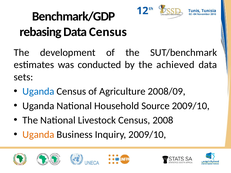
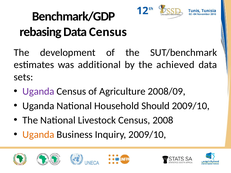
conducted: conducted -> additional (99, 65)
Uganda colour: blue -> purple (38, 92)
Source: Source -> Should (156, 106)
